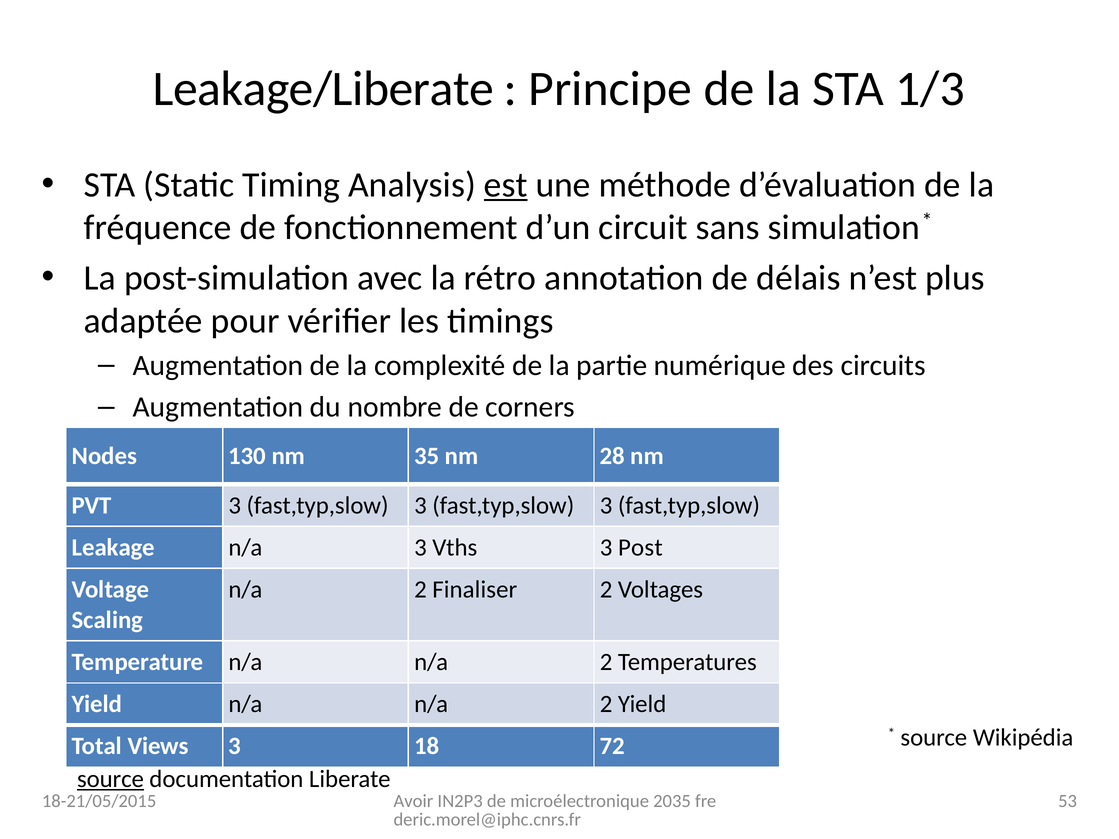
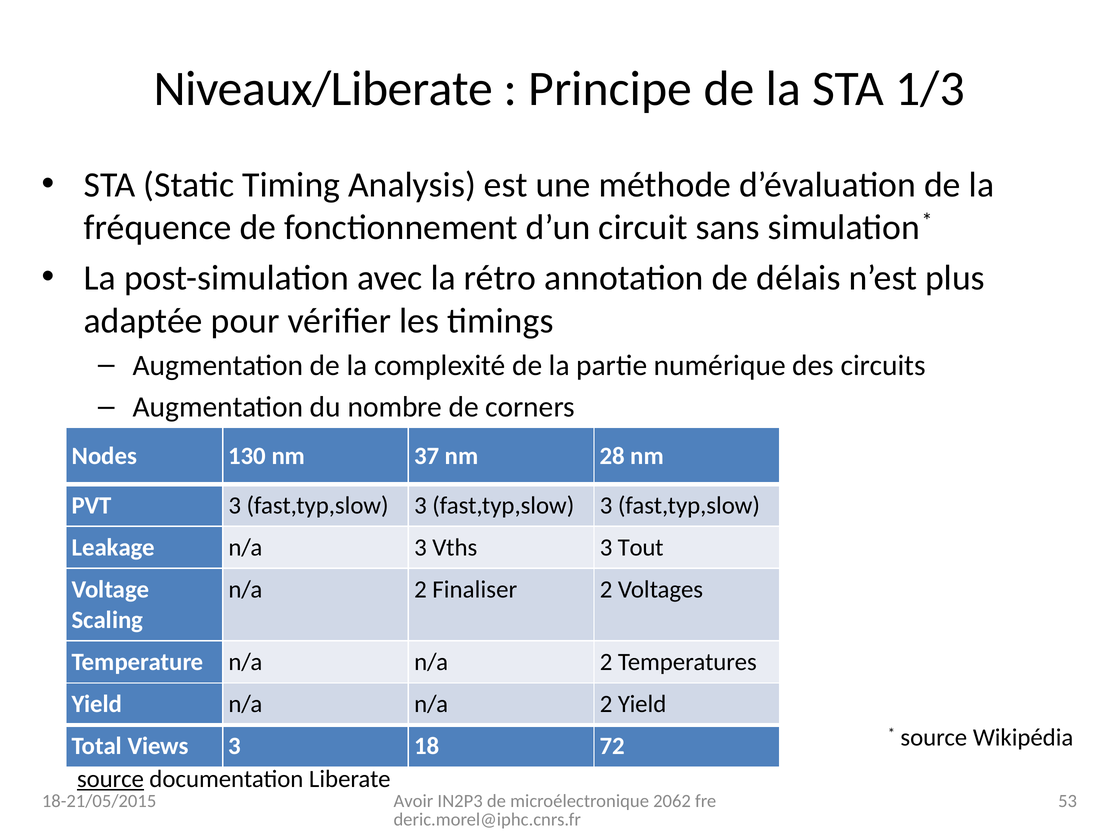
Leakage/Liberate: Leakage/Liberate -> Niveaux/Liberate (323, 89)
est underline: present -> none (506, 185)
35: 35 -> 37 (427, 456)
Post: Post -> Tout (641, 548)
2035: 2035 -> 2062 (672, 801)
